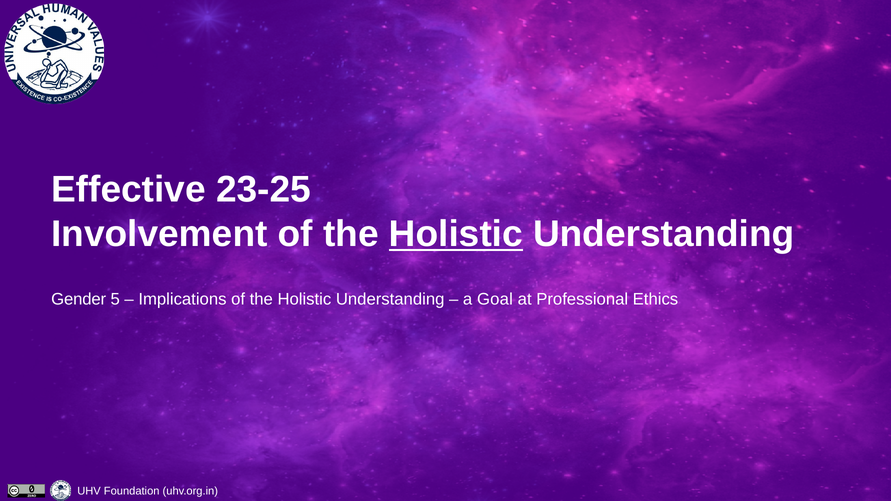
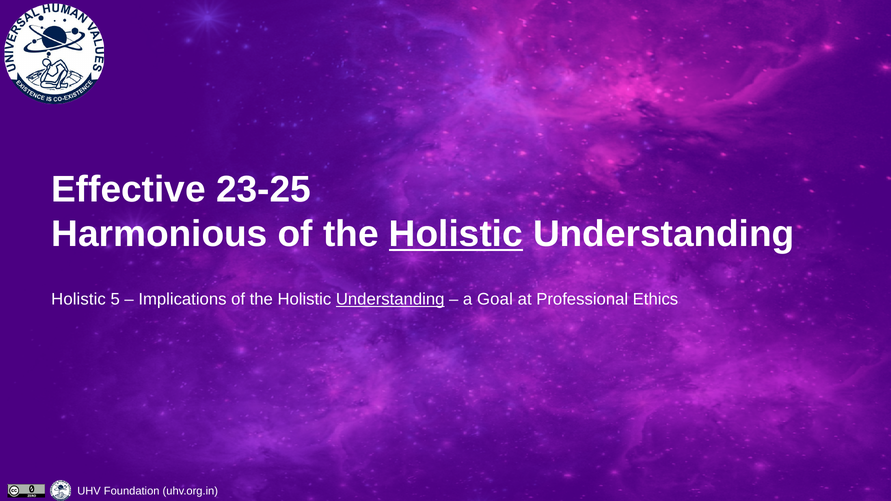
Involvement: Involvement -> Harmonious (159, 234)
Gender: Gender -> Holistic (79, 300)
Understanding underline: none -> present (390, 300)
